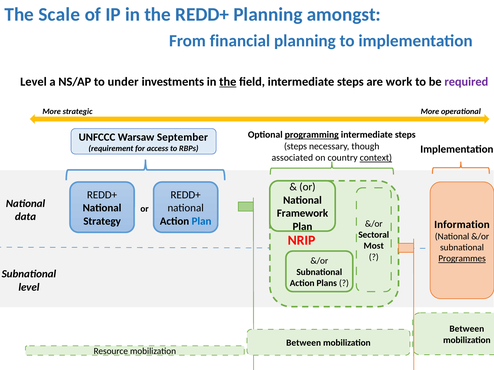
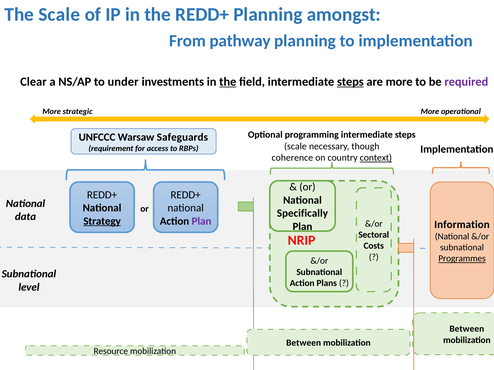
financial: financial -> pathway (240, 41)
Level: Level -> Clear (33, 82)
steps underline: none -> present (350, 82)
are work: work -> more (399, 82)
programming underline: present -> none (312, 135)
September: September -> Safeguards (182, 137)
steps: steps -> scale (295, 147)
associated: associated -> coherence (292, 158)
Framework: Framework -> Specifically (302, 214)
Strategy underline: none -> present (102, 221)
Plan colour: blue -> purple (202, 221)
Most: Most -> Costs (374, 246)
